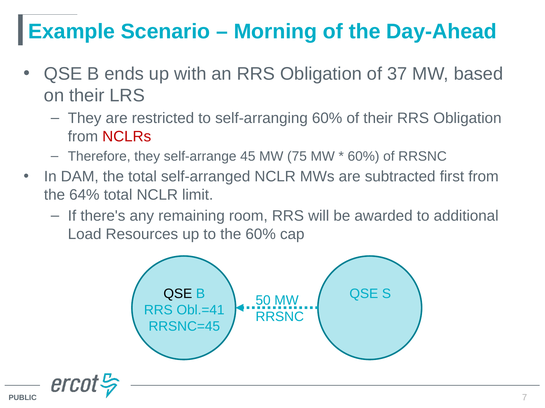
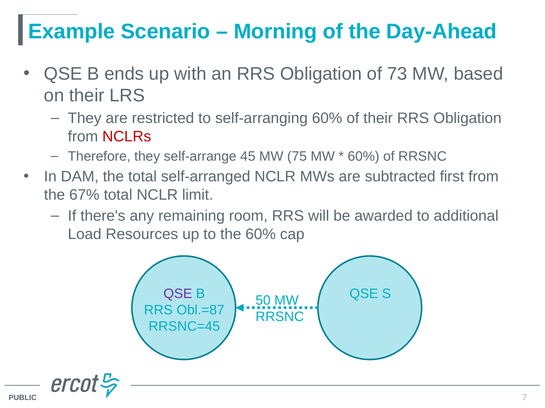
37: 37 -> 73 (397, 74)
64%: 64% -> 67% (84, 195)
QSE colour: black -> purple (178, 294)
Obl.=41: Obl.=41 -> Obl.=87 (201, 311)
